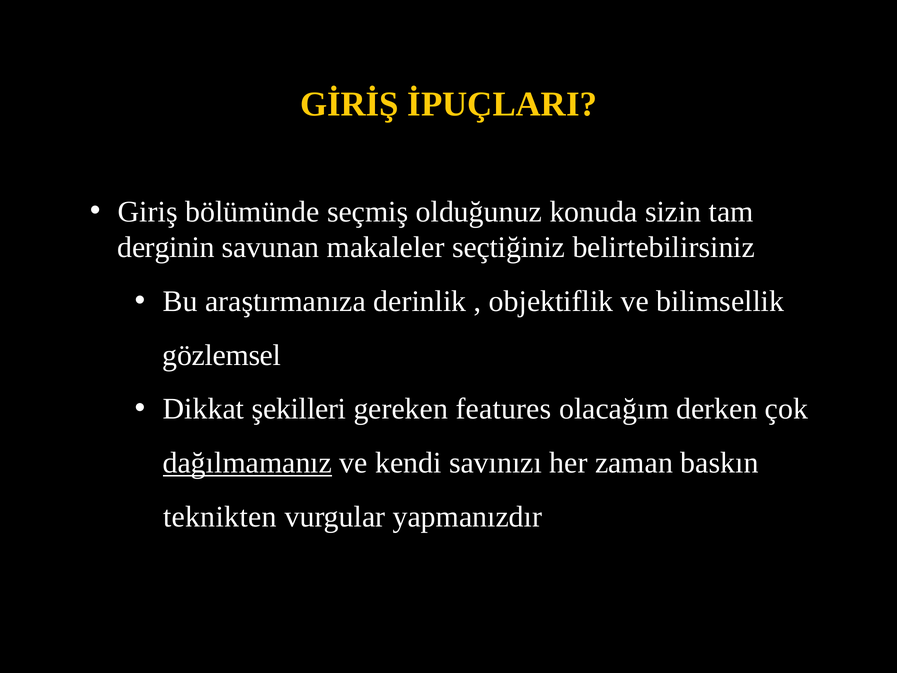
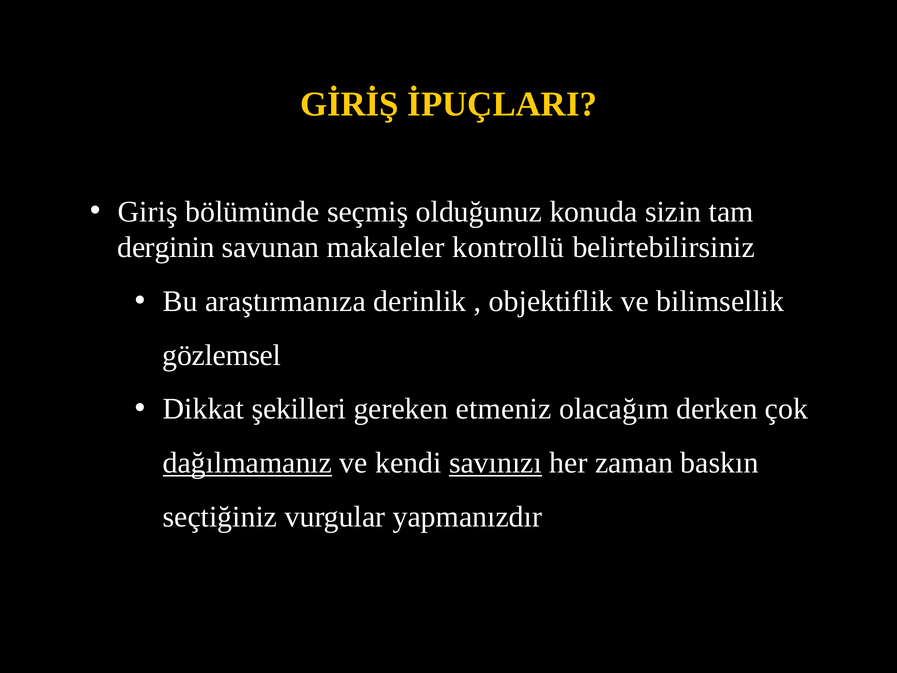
seçtiğiniz: seçtiğiniz -> kontrollü (508, 248)
features: features -> etmeniz (504, 409)
savınızı underline: none -> present (495, 463)
teknikten: teknikten -> seçtiğiniz (220, 517)
